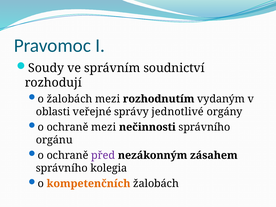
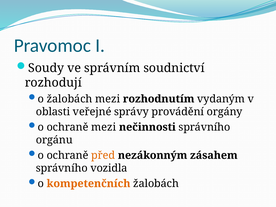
jednotlivé: jednotlivé -> provádění (178, 112)
před colour: purple -> orange (103, 155)
kolegia: kolegia -> vozidla (109, 168)
